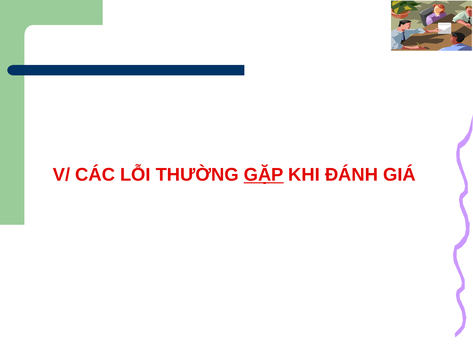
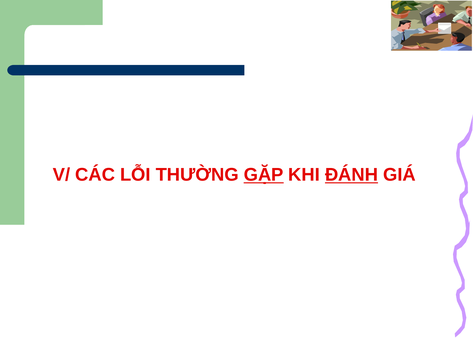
ĐÁNH underline: none -> present (352, 175)
